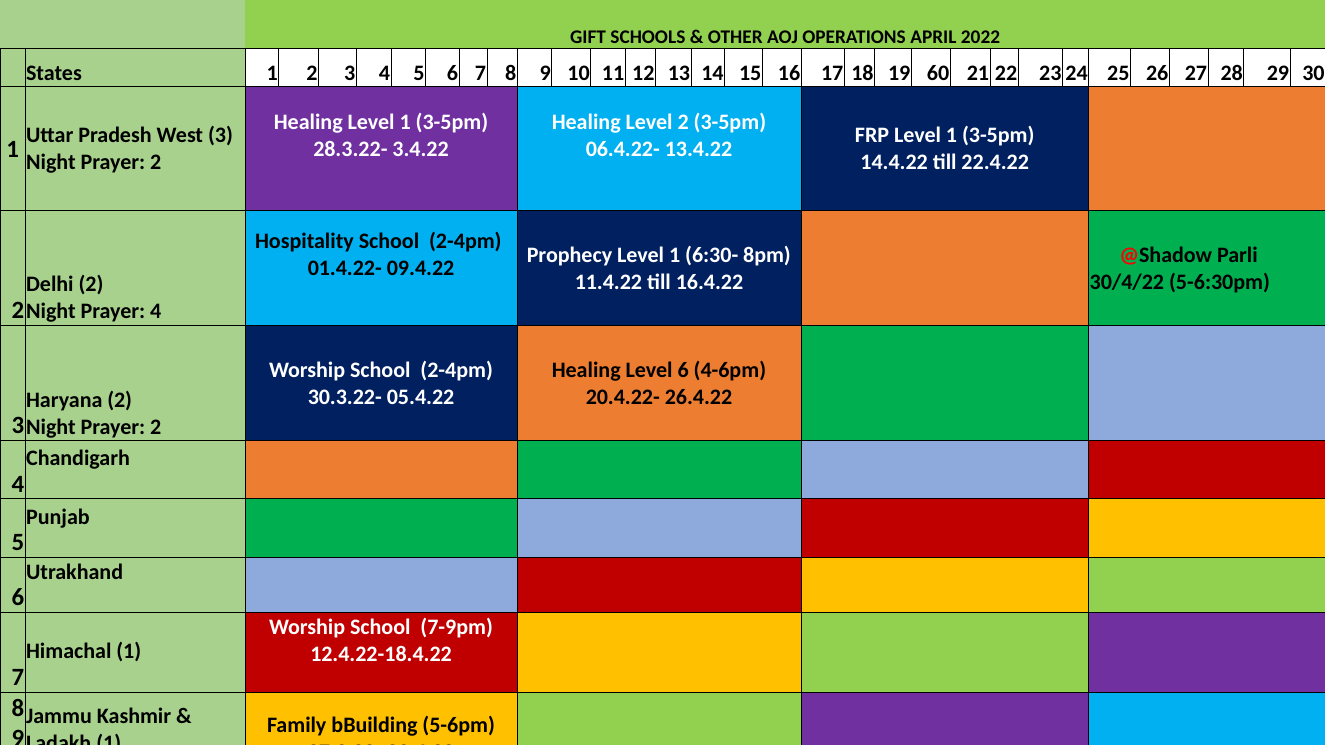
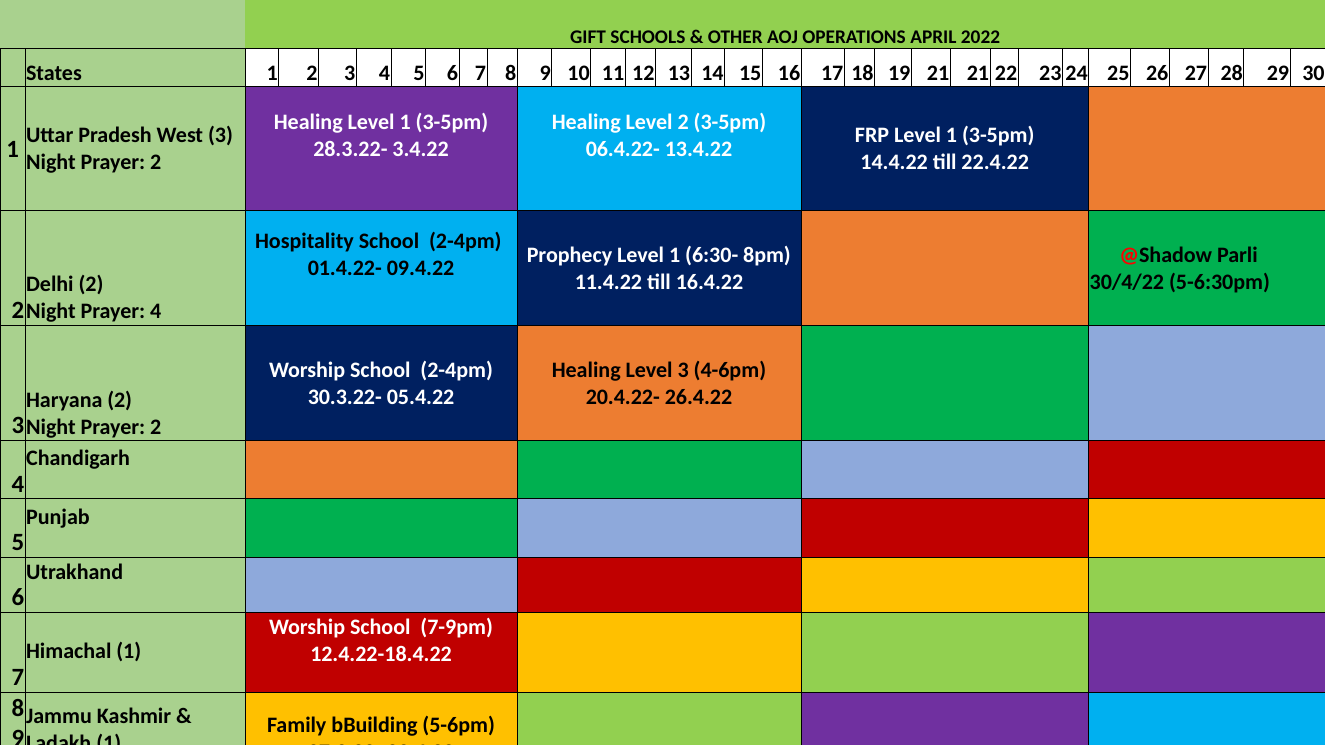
19 60: 60 -> 21 (938, 73)
Level 6: 6 -> 3 (683, 370)
